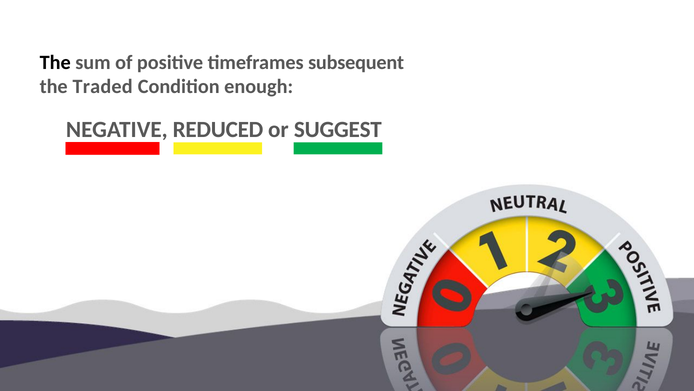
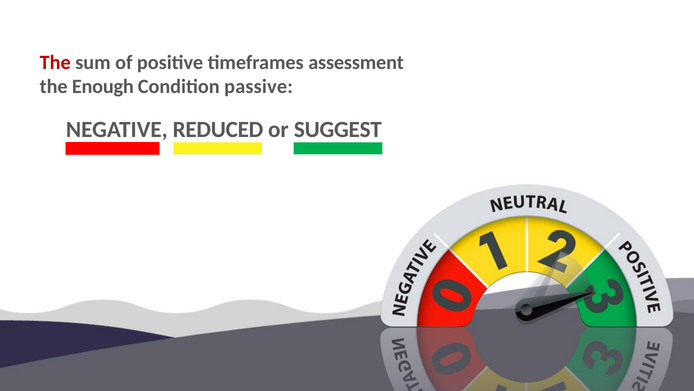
The colour: black -> red (55, 62)
subsequent: subsequent -> assessment (356, 62)
Traded: Traded -> Enough (103, 87)
enough: enough -> passive (259, 87)
